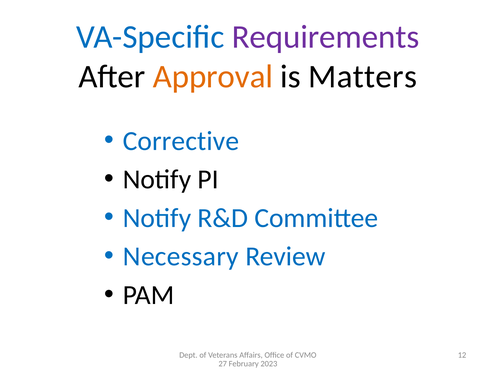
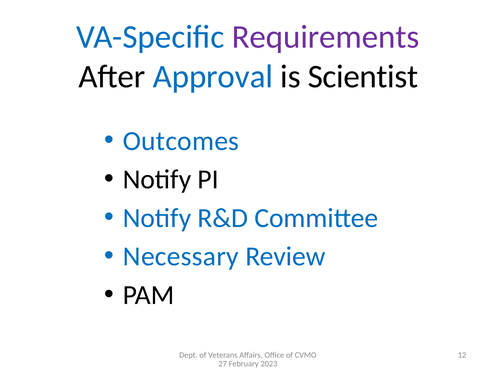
Approval colour: orange -> blue (213, 76)
Matters: Matters -> Scientist (363, 76)
Corrective: Corrective -> Outcomes (181, 141)
